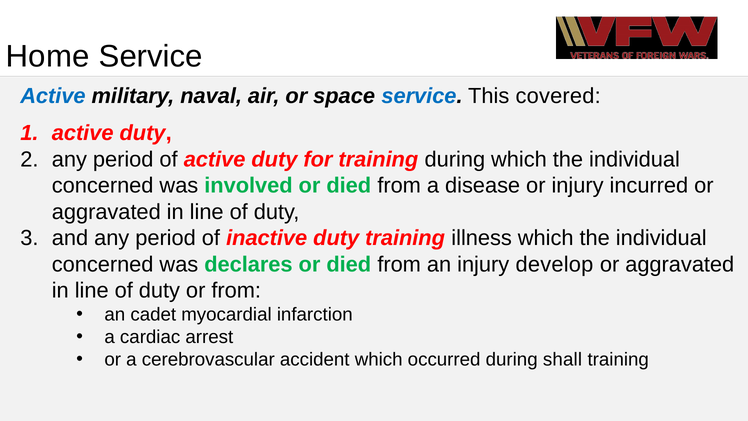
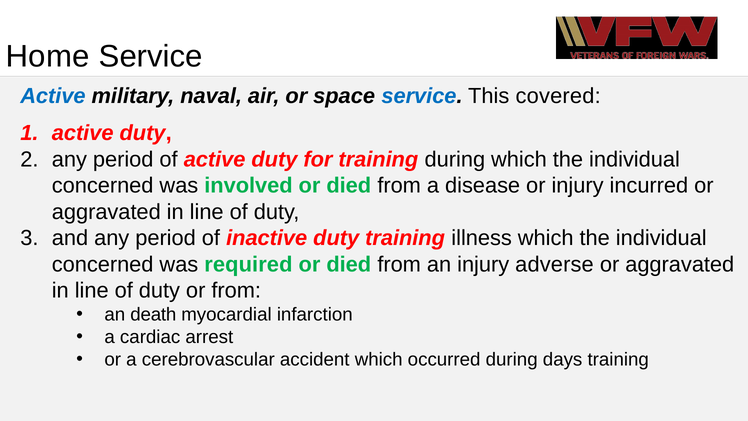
declares: declares -> required (248, 264)
develop: develop -> adverse (554, 264)
cadet: cadet -> death (153, 314)
shall: shall -> days (563, 359)
